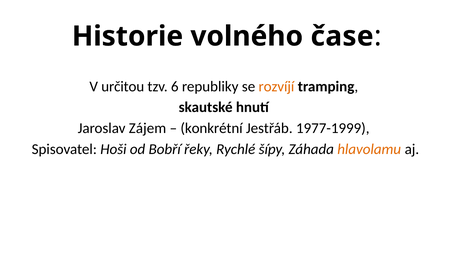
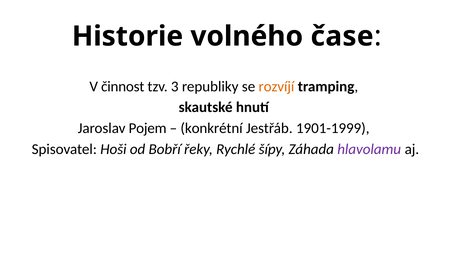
určitou: určitou -> činnost (123, 86)
6: 6 -> 3 (175, 86)
Zájem: Zájem -> Pojem (148, 128)
1977-1999: 1977-1999 -> 1901-1999 (333, 128)
hlavolamu colour: orange -> purple (369, 149)
